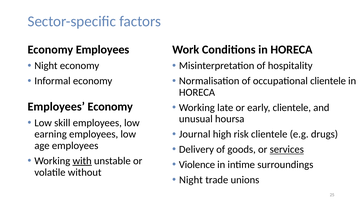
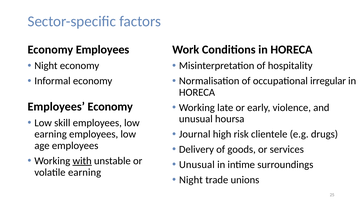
occupational clientele: clientele -> irregular (328, 81)
early clientele: clientele -> violence (292, 107)
services underline: present -> none (287, 149)
Violence: Violence -> Unusual (197, 164)
volatile without: without -> earning (85, 172)
